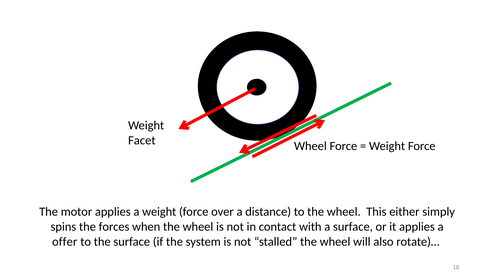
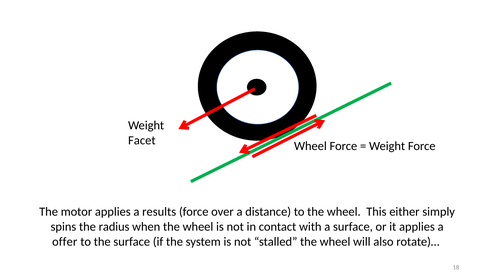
a weight: weight -> results (159, 211)
forces: forces -> radius (114, 226)
